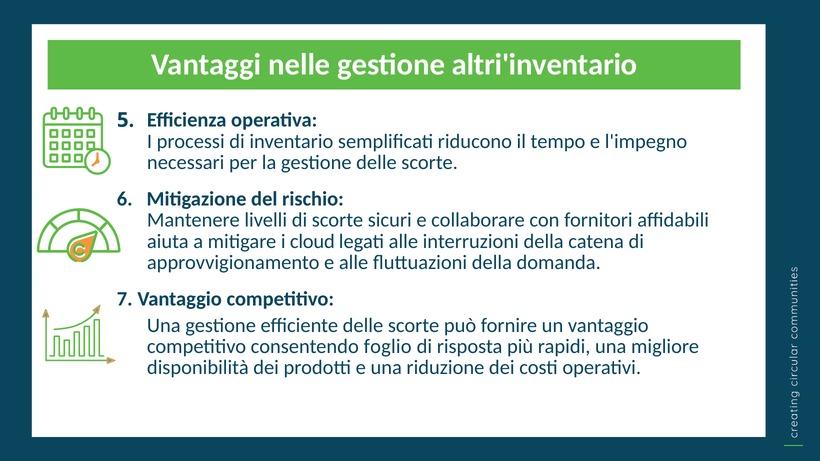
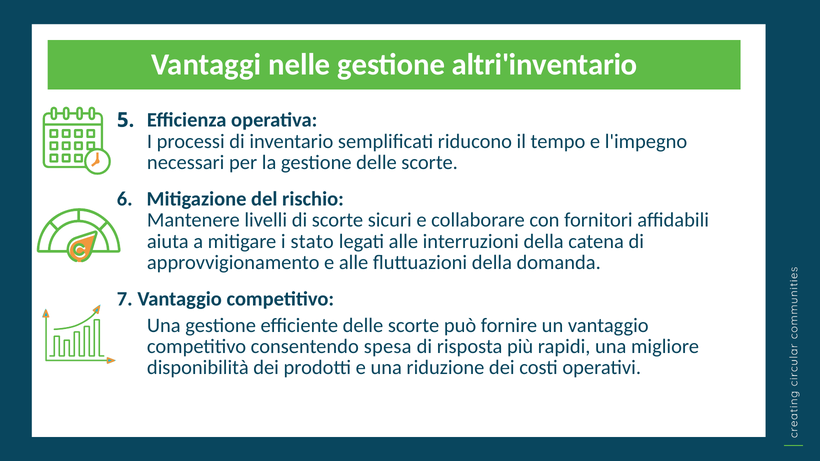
cloud: cloud -> stato (312, 241)
foglio: foglio -> spesa (388, 347)
